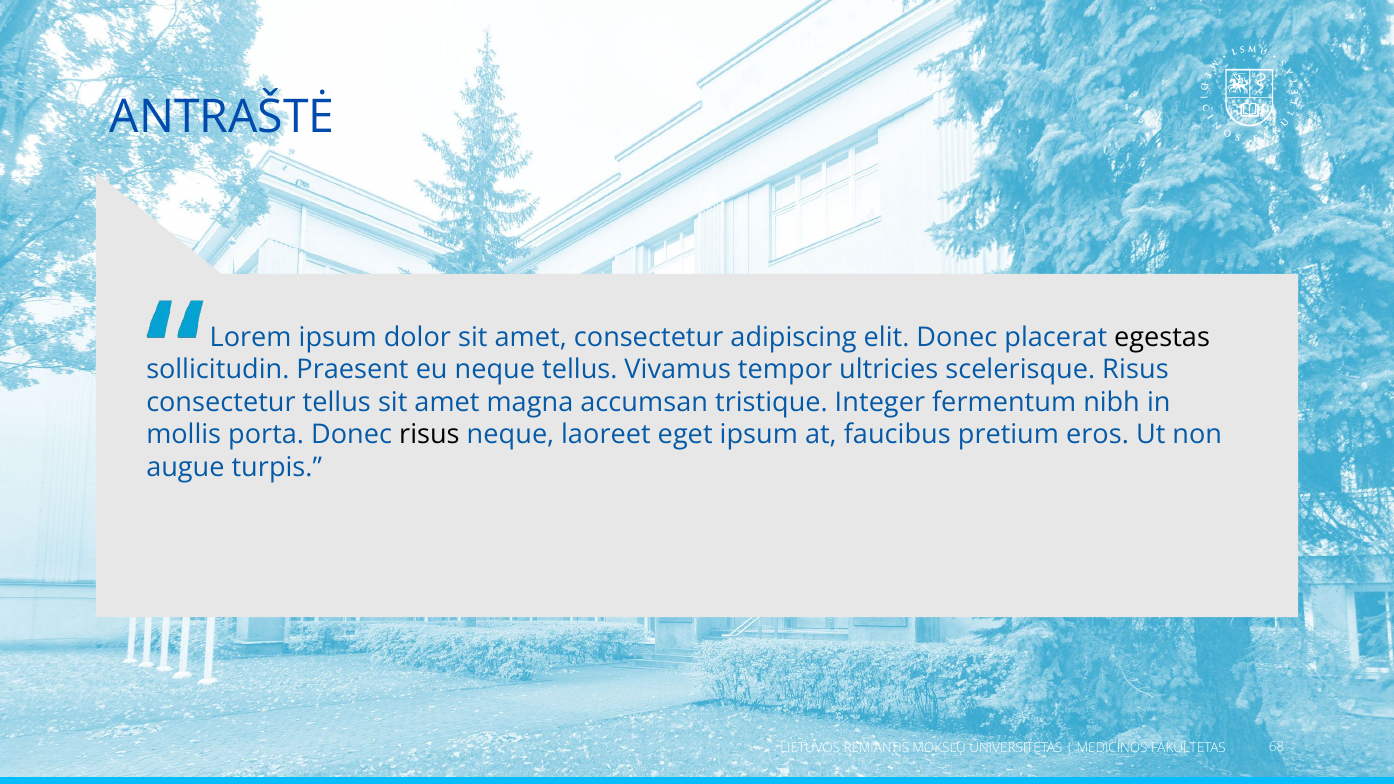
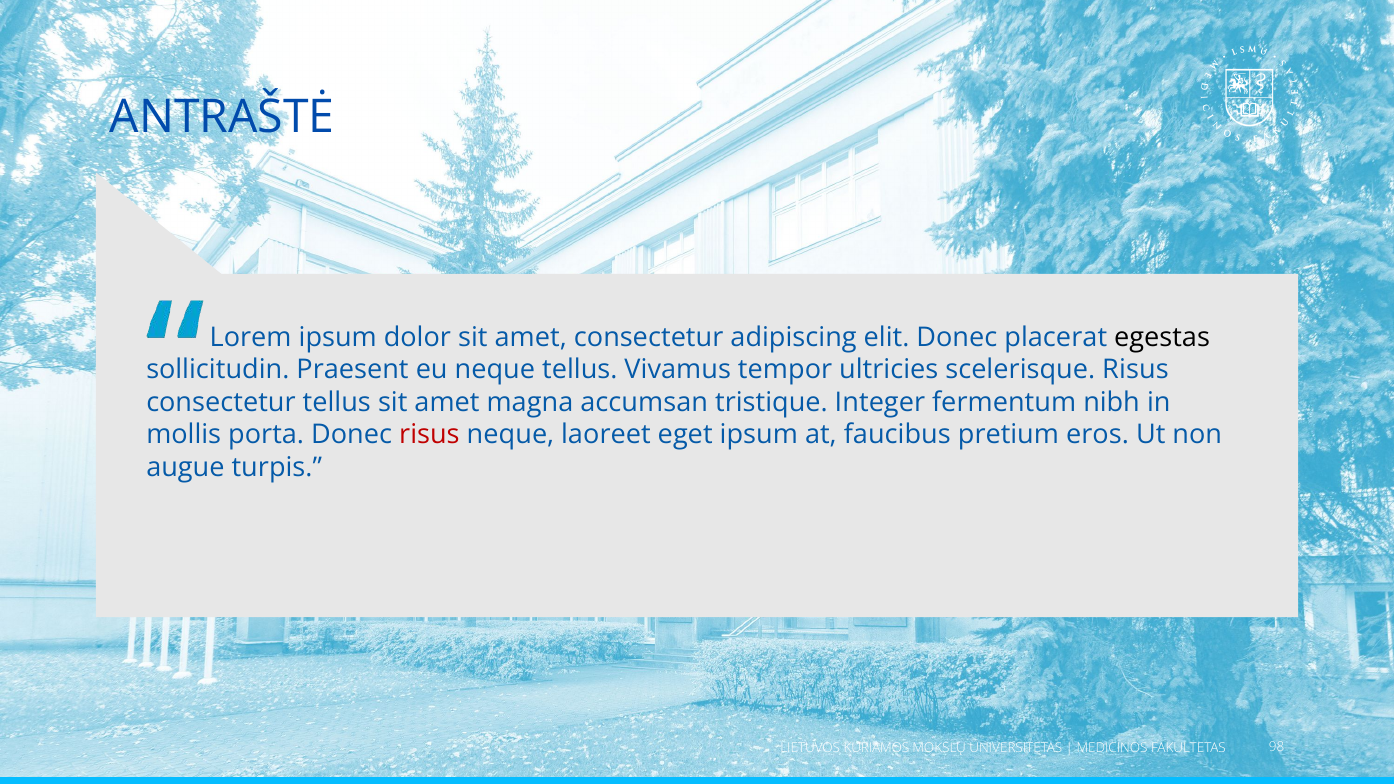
risus colour: black -> red (429, 435)
REMIANTIS: REMIANTIS -> KURIAMOS (876, 749)
68: 68 -> 98 (1277, 748)
